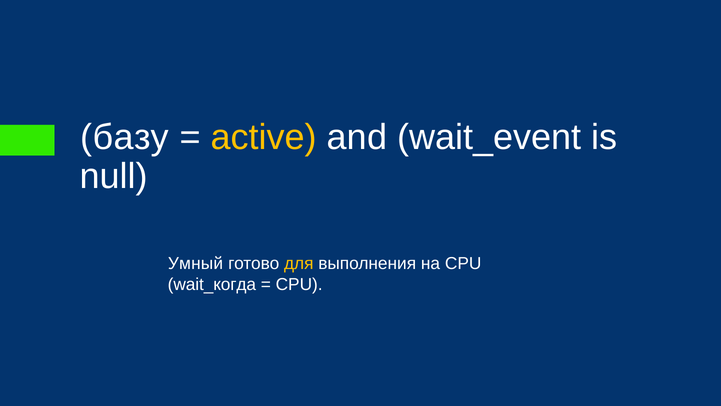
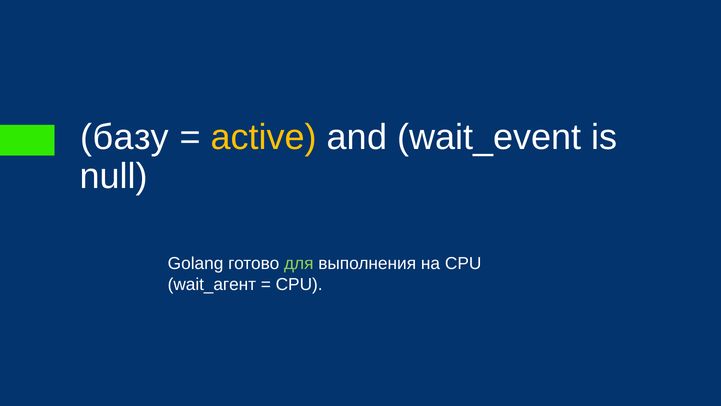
Умный: Умный -> Golang (196, 263)
для colour: yellow -> light green (299, 263)
wait_когда: wait_когда -> wait_агент (212, 284)
